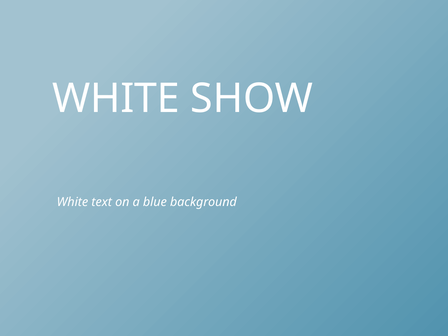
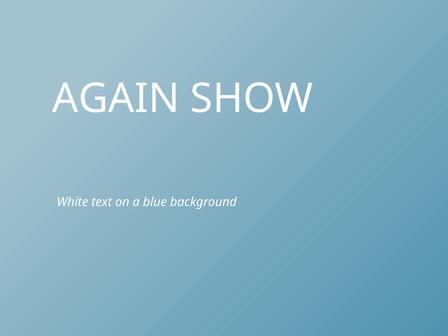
WHITE: WHITE -> AGAIN (116, 99)
